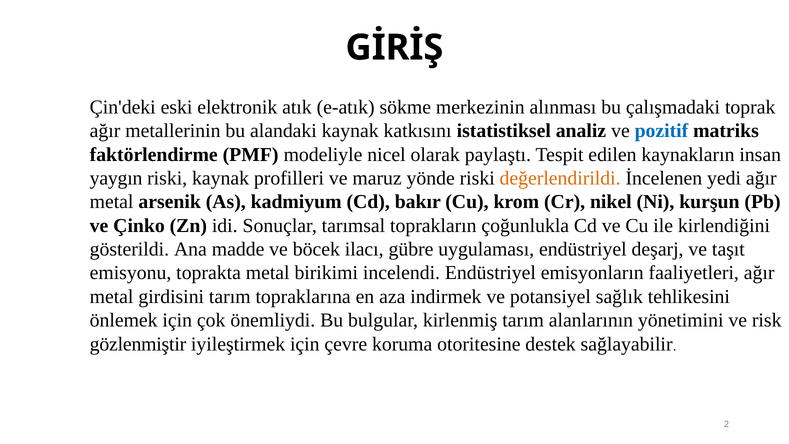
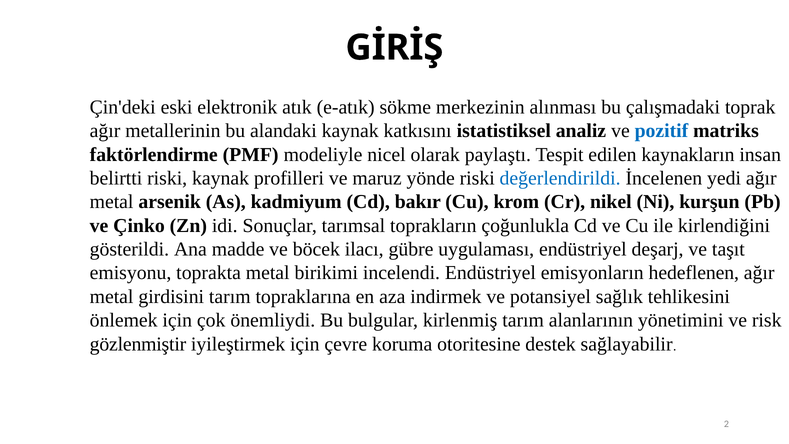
yaygın: yaygın -> belirtti (116, 178)
değerlendirildi colour: orange -> blue (560, 178)
faaliyetleri: faaliyetleri -> hedeflenen (694, 273)
